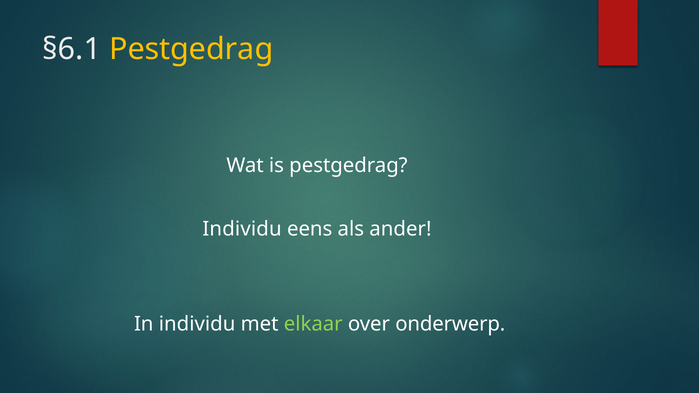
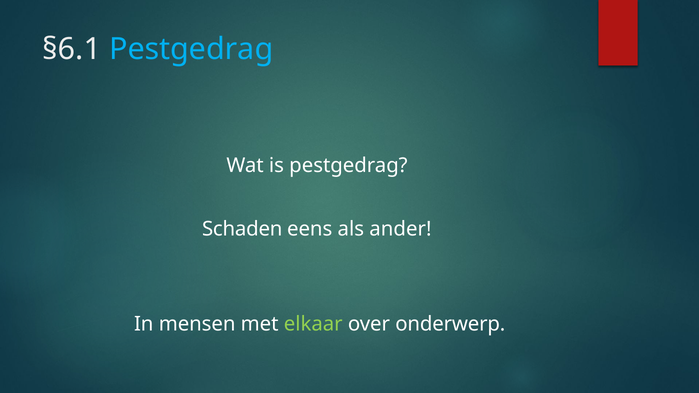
Pestgedrag colour: yellow -> light blue (191, 49)
Individu: Individu -> Schaden (242, 229)
In individu: individu -> mensen (197, 324)
